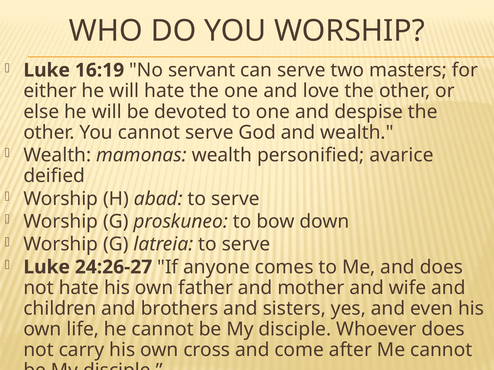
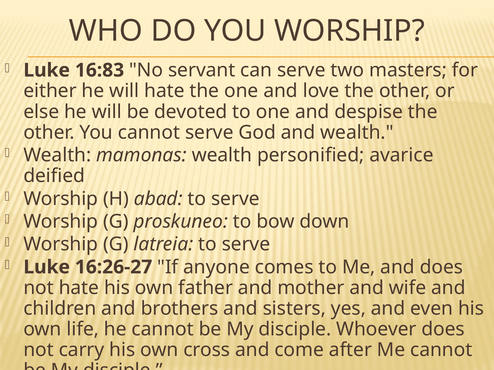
16:19: 16:19 -> 16:83 (100, 70)
24:26-27: 24:26-27 -> 16:26-27 (114, 267)
